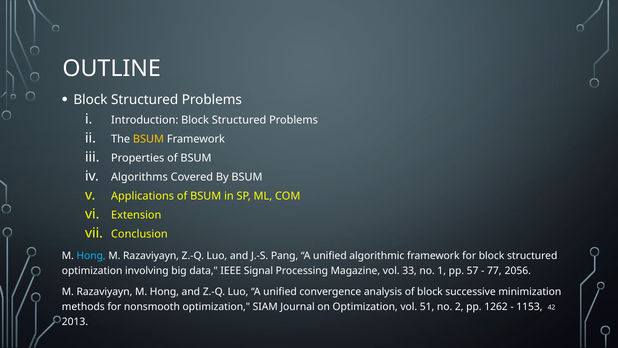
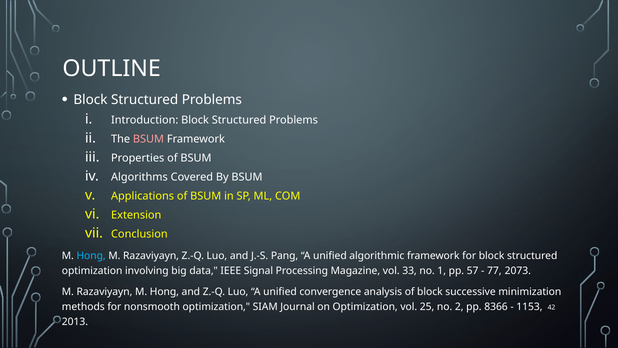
BSUM colour: yellow -> pink (149, 139)
2056: 2056 -> 2073 (518, 270)
51: 51 -> 25 (427, 307)
1262: 1262 -> 8366 (496, 307)
